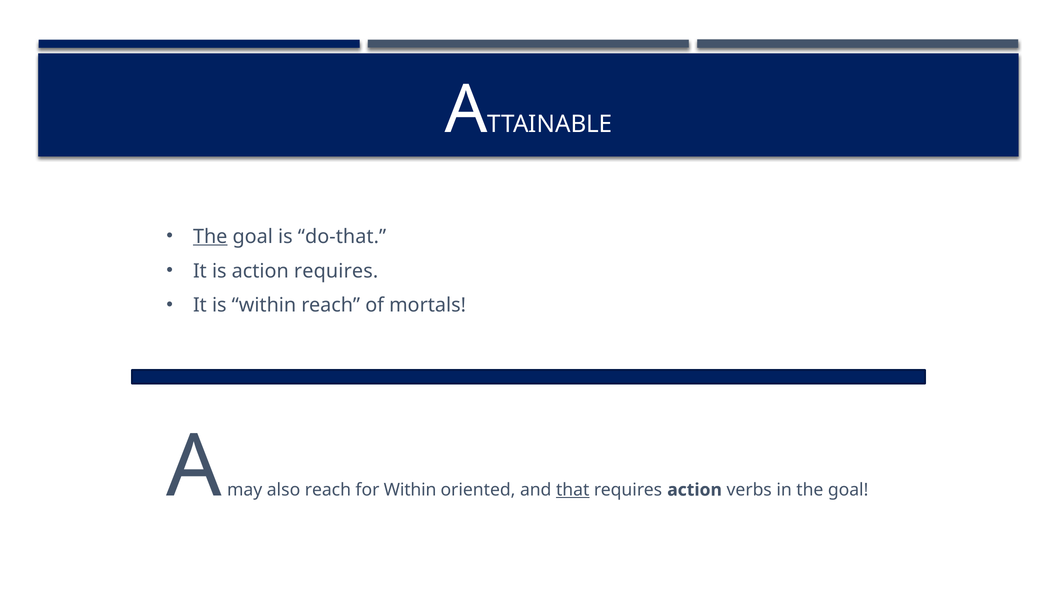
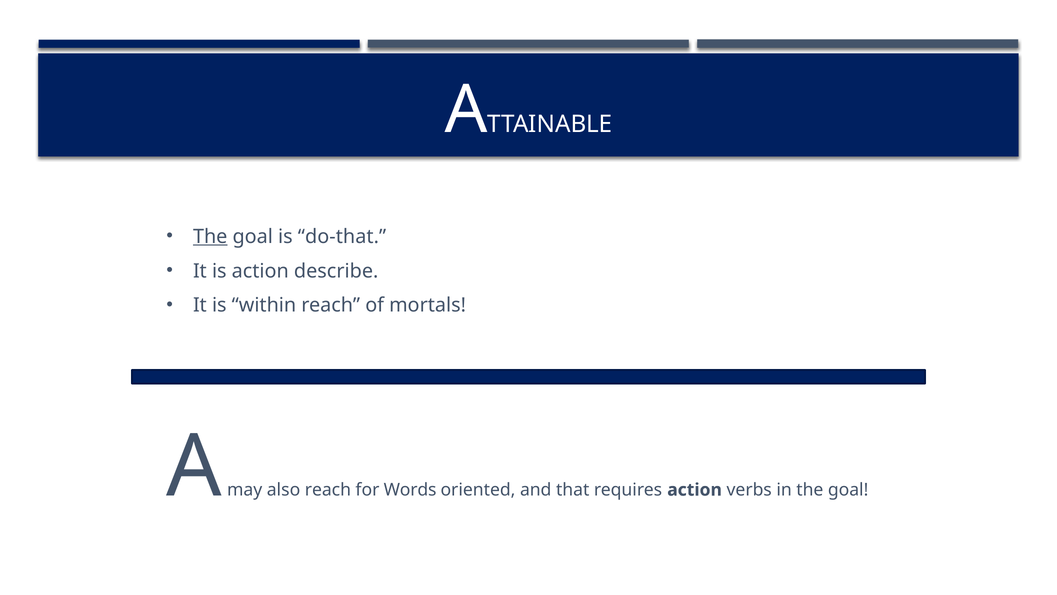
action requires: requires -> describe (336, 271)
for Within: Within -> Words (410, 490)
that underline: present -> none (573, 490)
